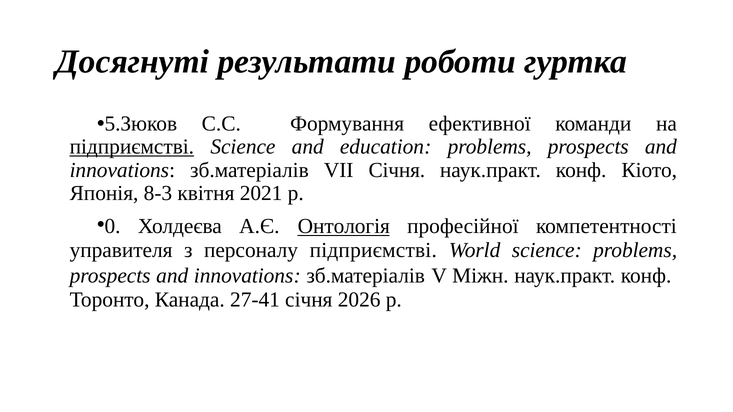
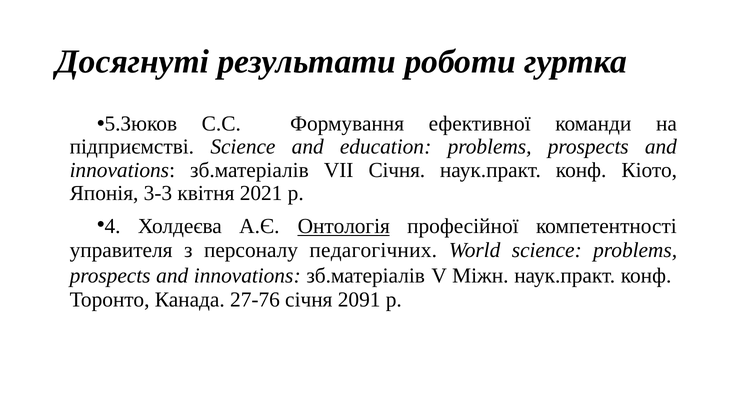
підприємстві underline: present -> none (132, 147)
8-3: 8-3 -> 3-3 (158, 193)
0: 0 -> 4 (113, 227)
персоналу підприємстві: підприємстві -> педагогічних (373, 250)
27-41: 27-41 -> 27-76 (255, 300)
2026: 2026 -> 2091 (359, 300)
